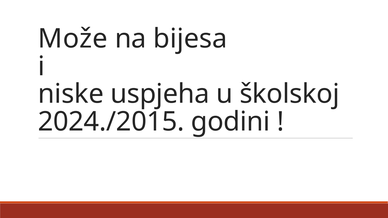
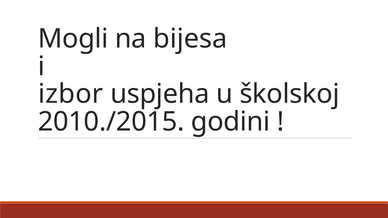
Može: Može -> Mogli (73, 39)
niske: niske -> izbor (71, 94)
2024./2015: 2024./2015 -> 2010./2015 (111, 122)
